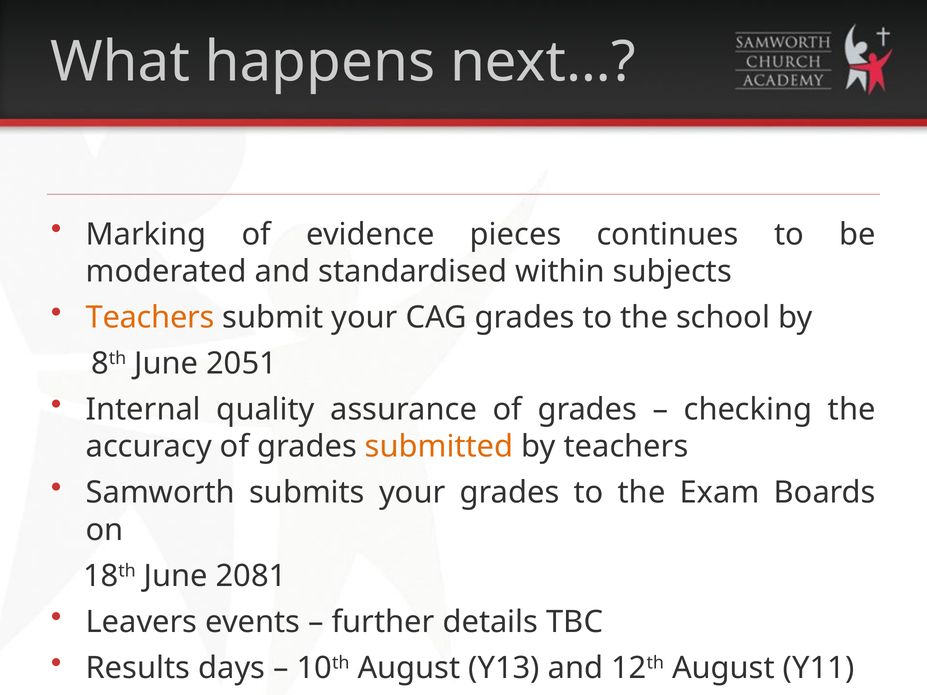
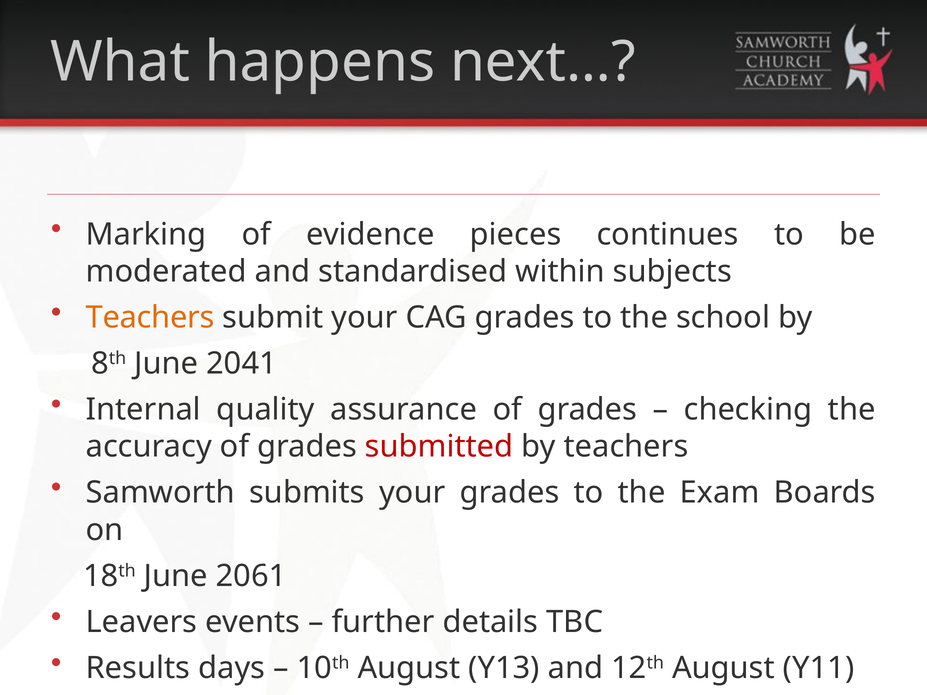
2051: 2051 -> 2041 (242, 364)
submitted colour: orange -> red (439, 447)
2081: 2081 -> 2061 (251, 576)
